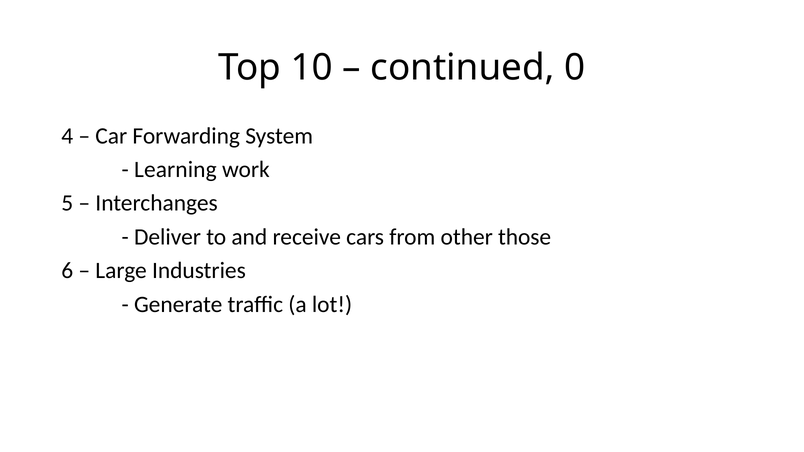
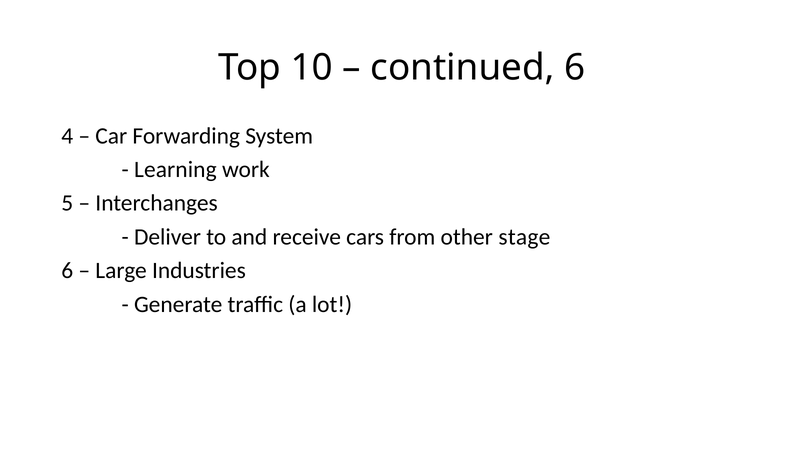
continued 0: 0 -> 6 (575, 68)
those: those -> stage (524, 237)
